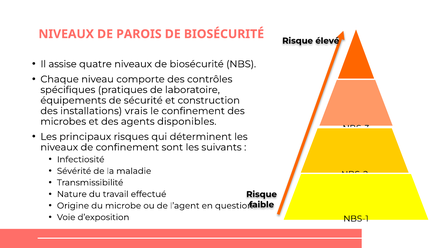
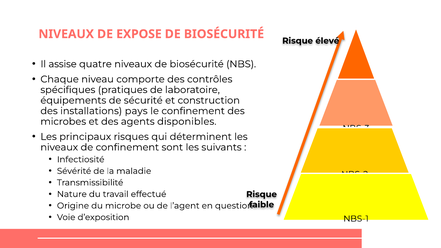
PAROIS: PAROIS -> EXPOSE (139, 34)
vrais: vrais -> pays (136, 111)
